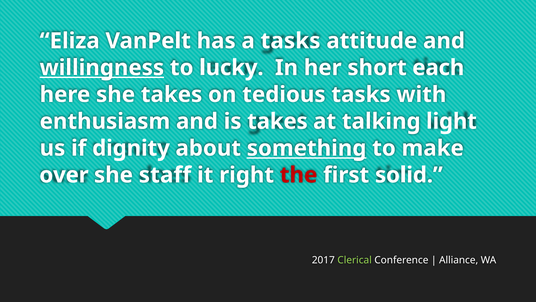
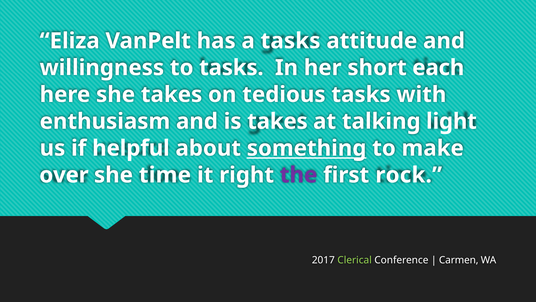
willingness underline: present -> none (102, 68)
to lucky: lucky -> tasks (231, 68)
dignity: dignity -> helpful (131, 148)
staff: staff -> time (165, 175)
the colour: red -> purple (299, 175)
solid: solid -> rock (409, 175)
Alliance: Alliance -> Carmen (459, 260)
